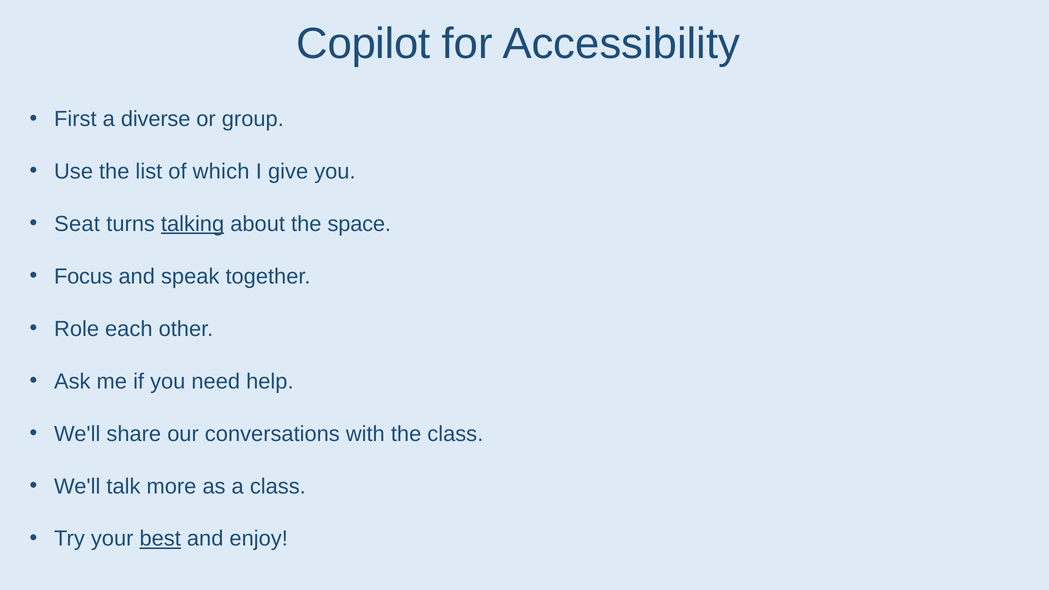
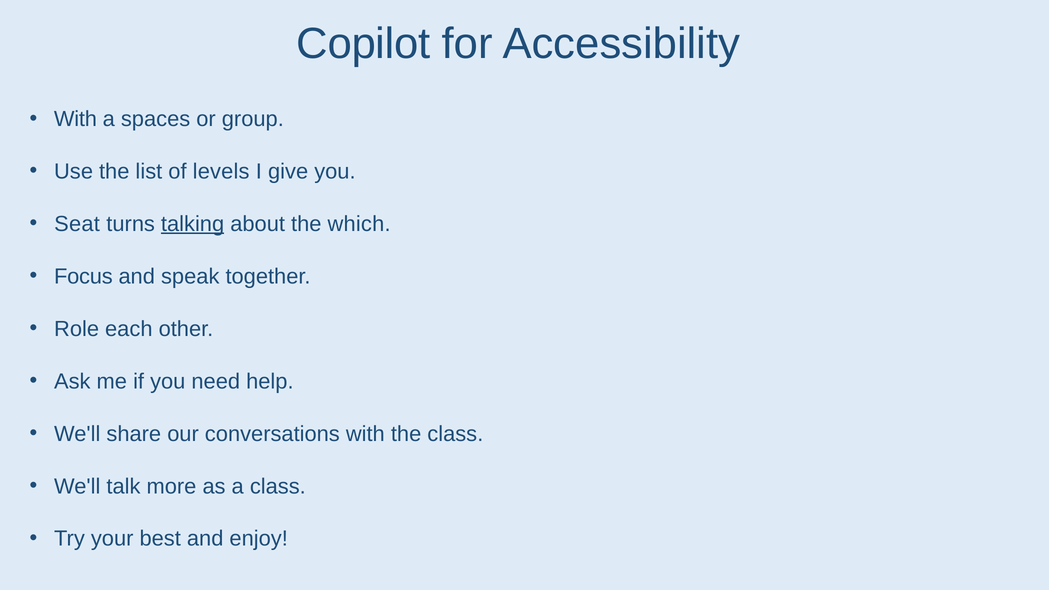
First: First -> With (75, 119)
diverse: diverse -> spaces (156, 119)
which: which -> levels (221, 172)
space: space -> which (359, 224)
best underline: present -> none (160, 539)
